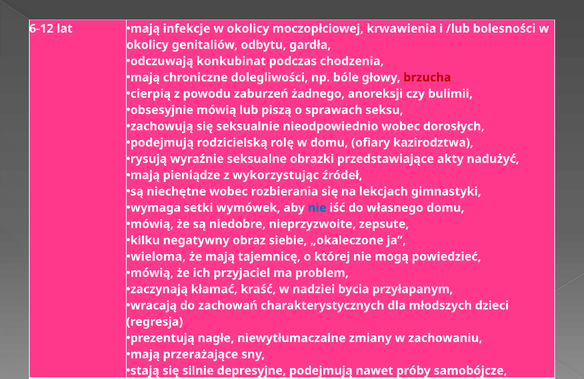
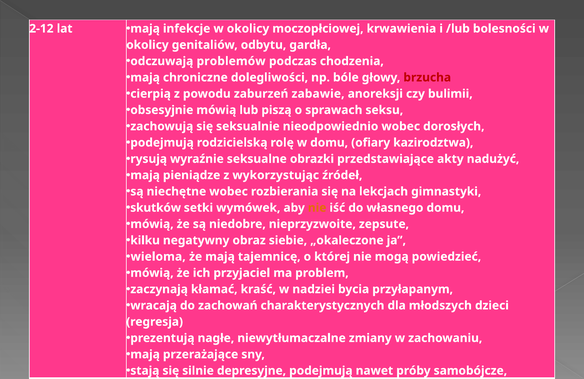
6-12: 6-12 -> 2-12 (41, 29)
konkubinat: konkubinat -> problemów (231, 61)
żadnego: żadnego -> zabawie (318, 94)
wymaga: wymaga -> skutków (156, 208)
nie colour: blue -> orange (317, 208)
